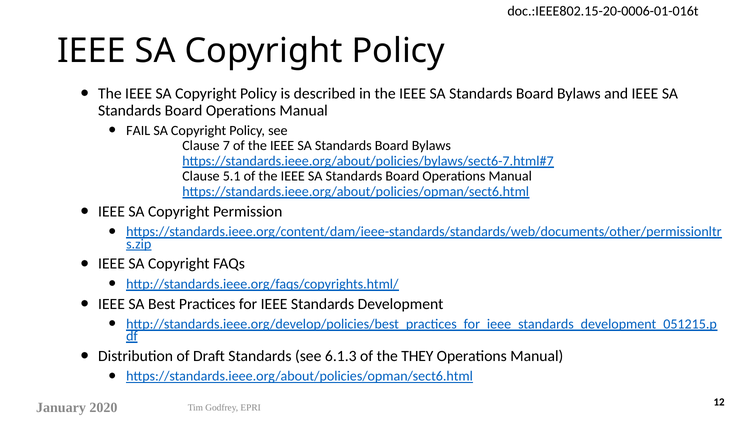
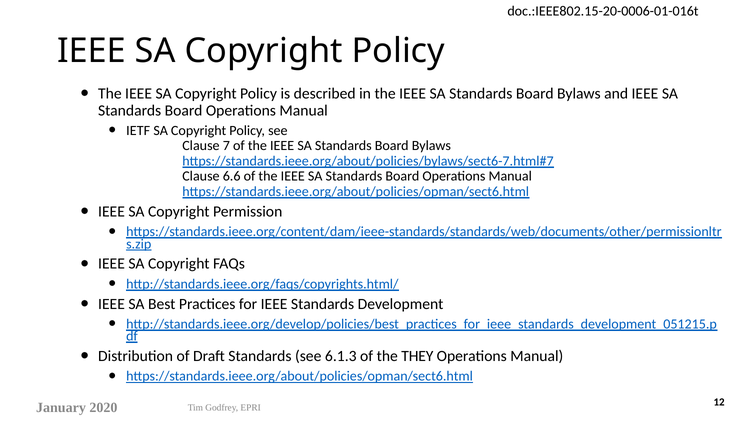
FAIL: FAIL -> IETF (138, 131)
5.1: 5.1 -> 6.6 (232, 176)
